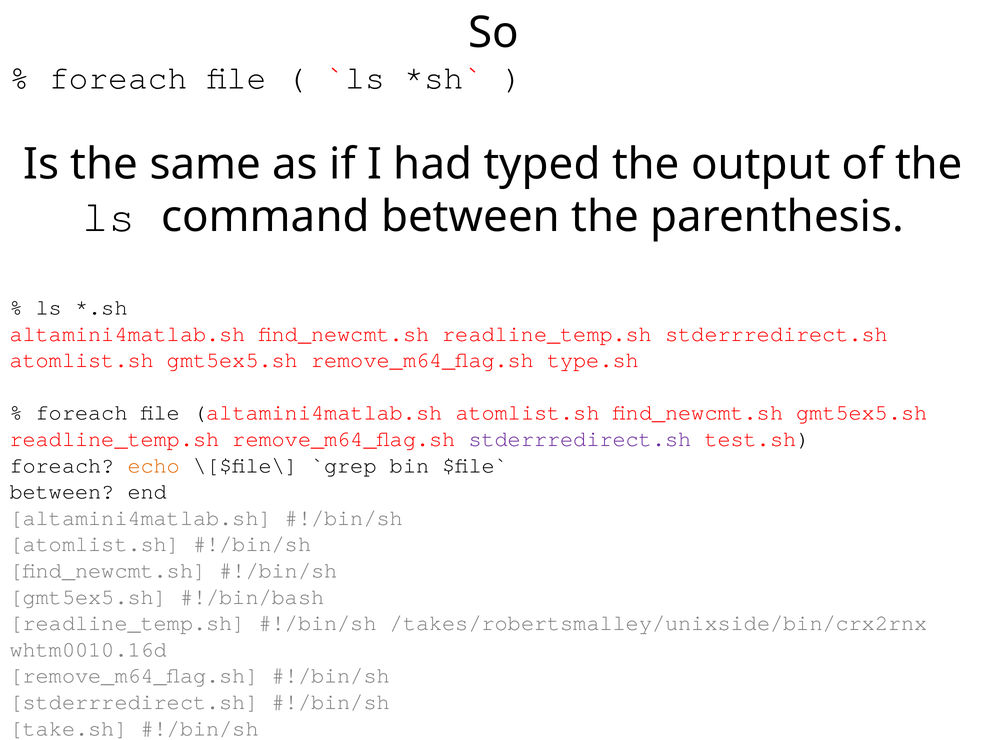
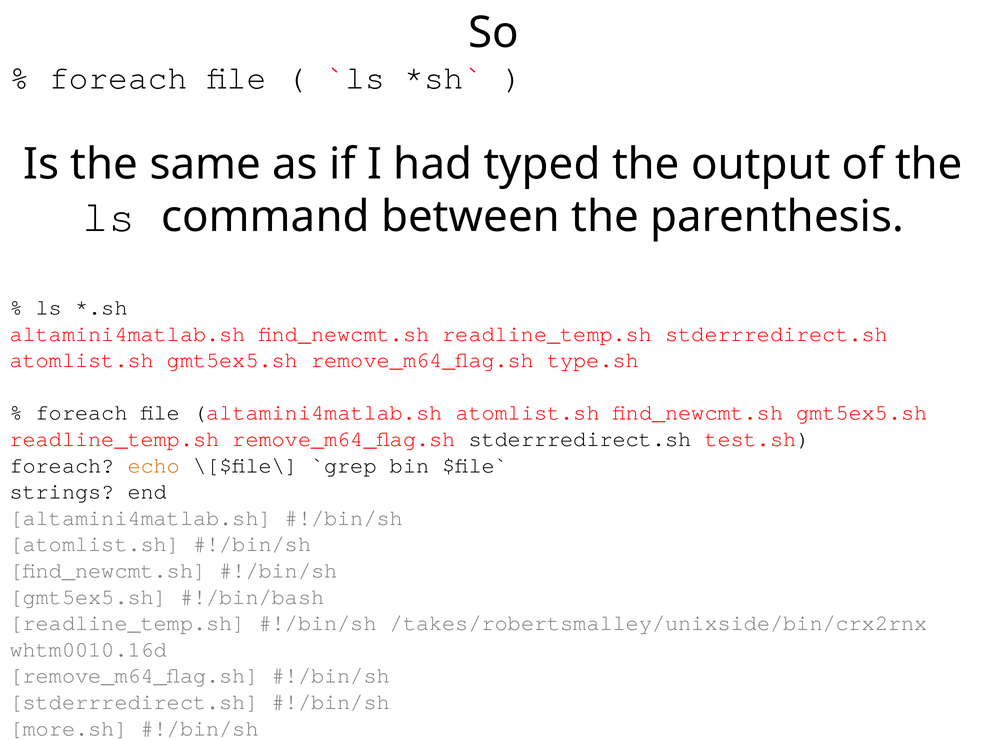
stderrredirect.sh colour: purple -> black (580, 439)
between: between -> strings (62, 492)
take.sh: take.sh -> more.sh (69, 729)
